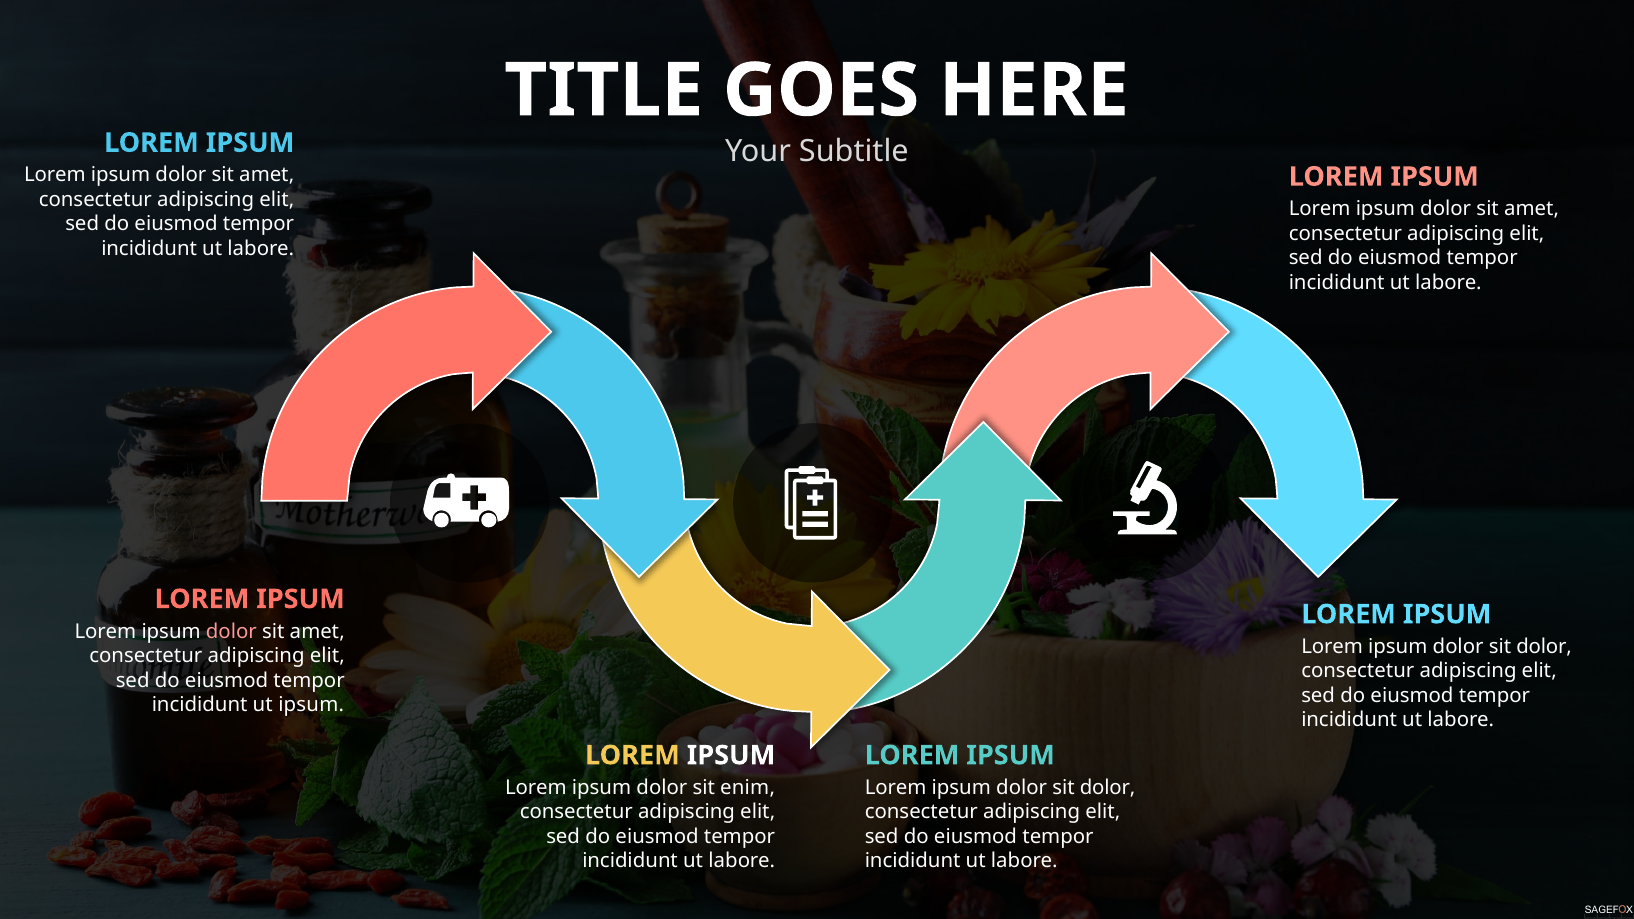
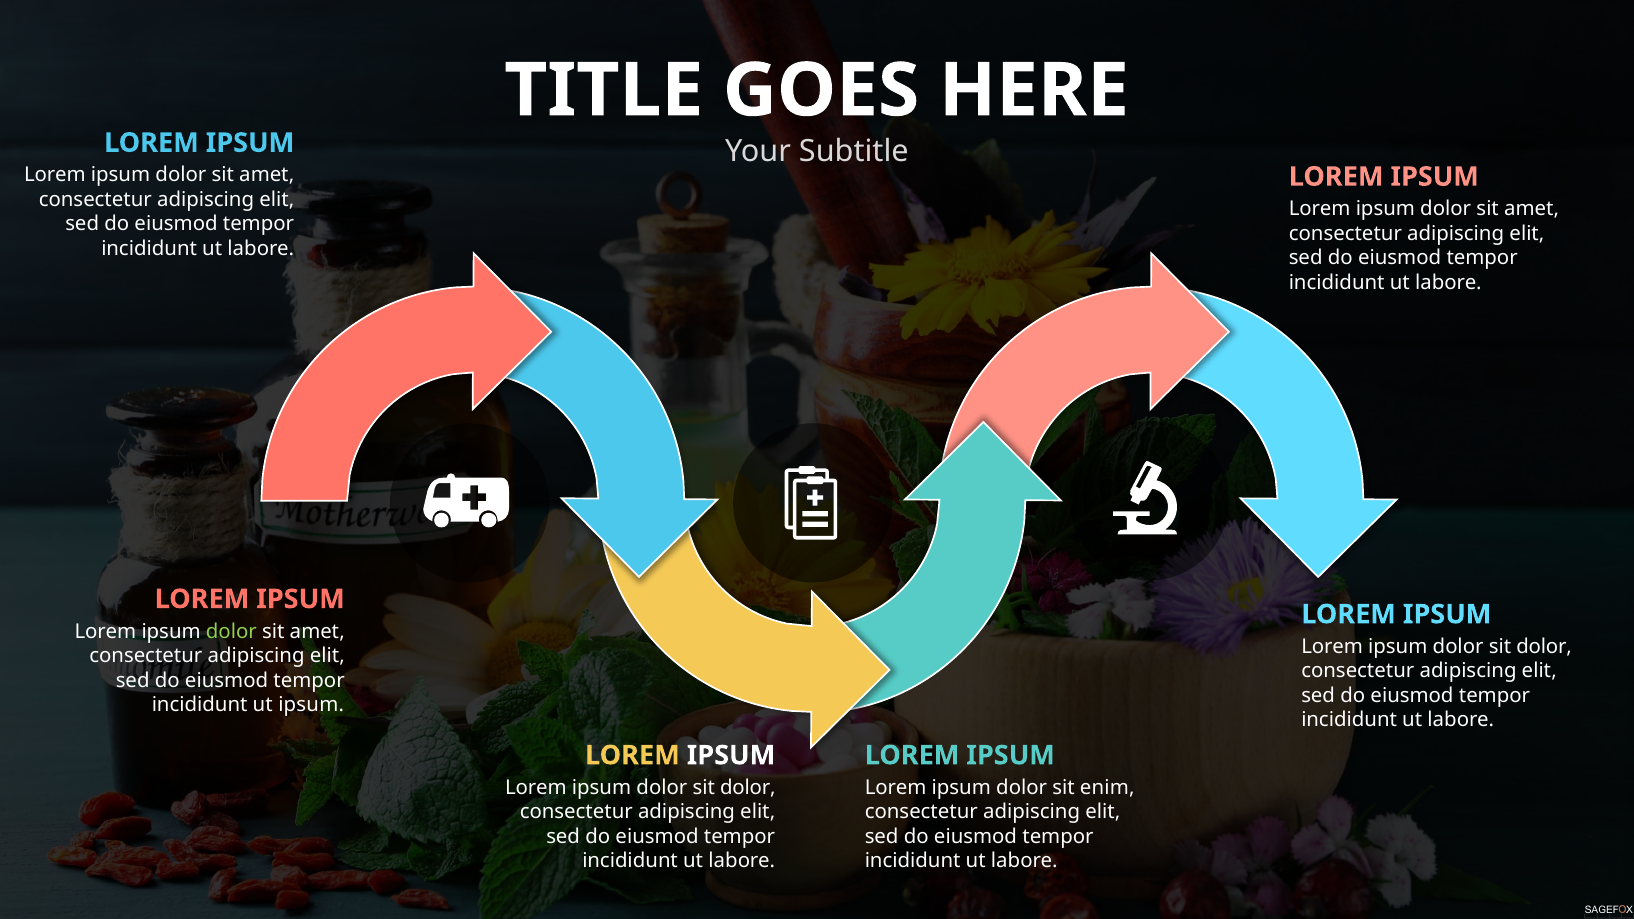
dolor colour: pink -> light green (231, 631)
enim: enim -> dolor (748, 788)
dolor: dolor -> enim (1107, 788)
